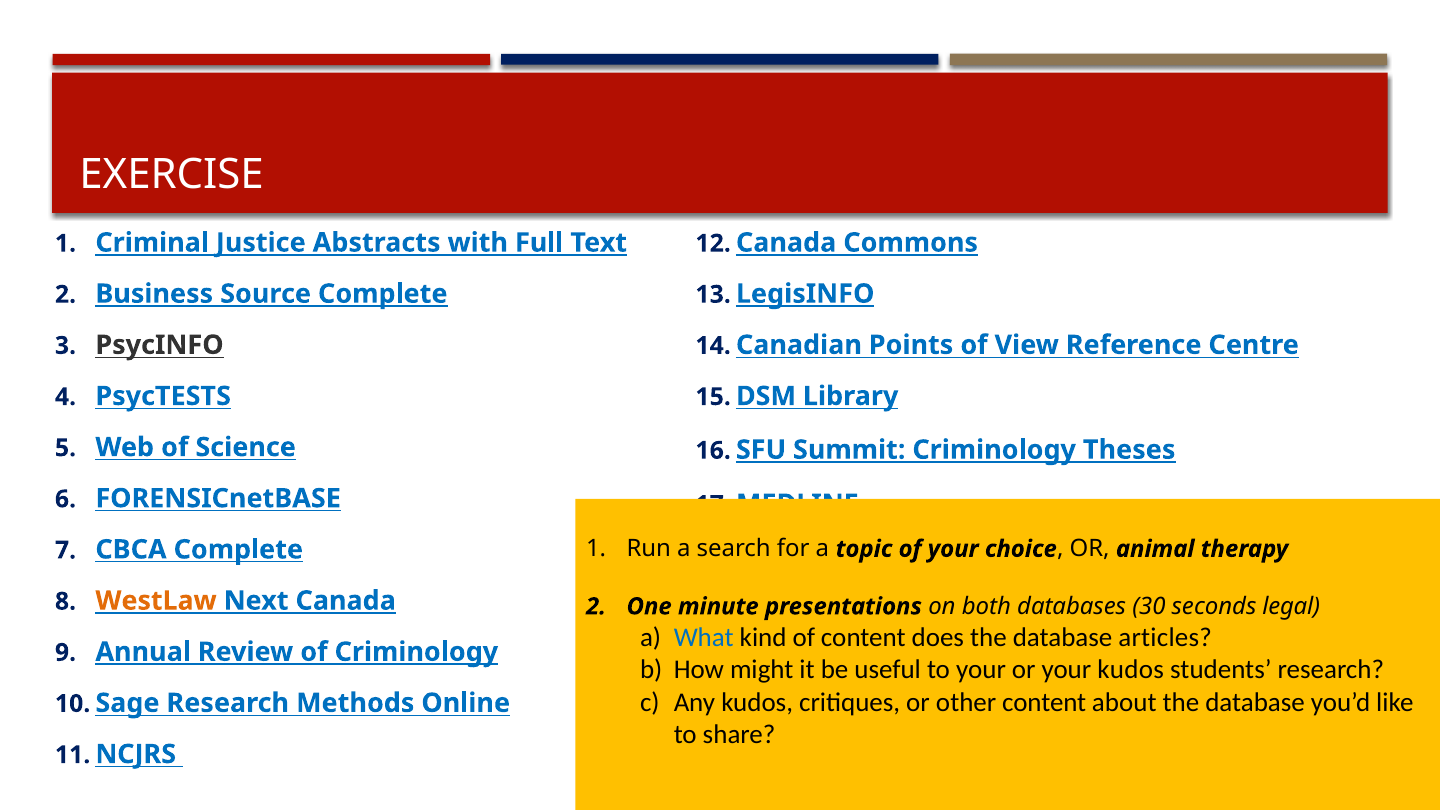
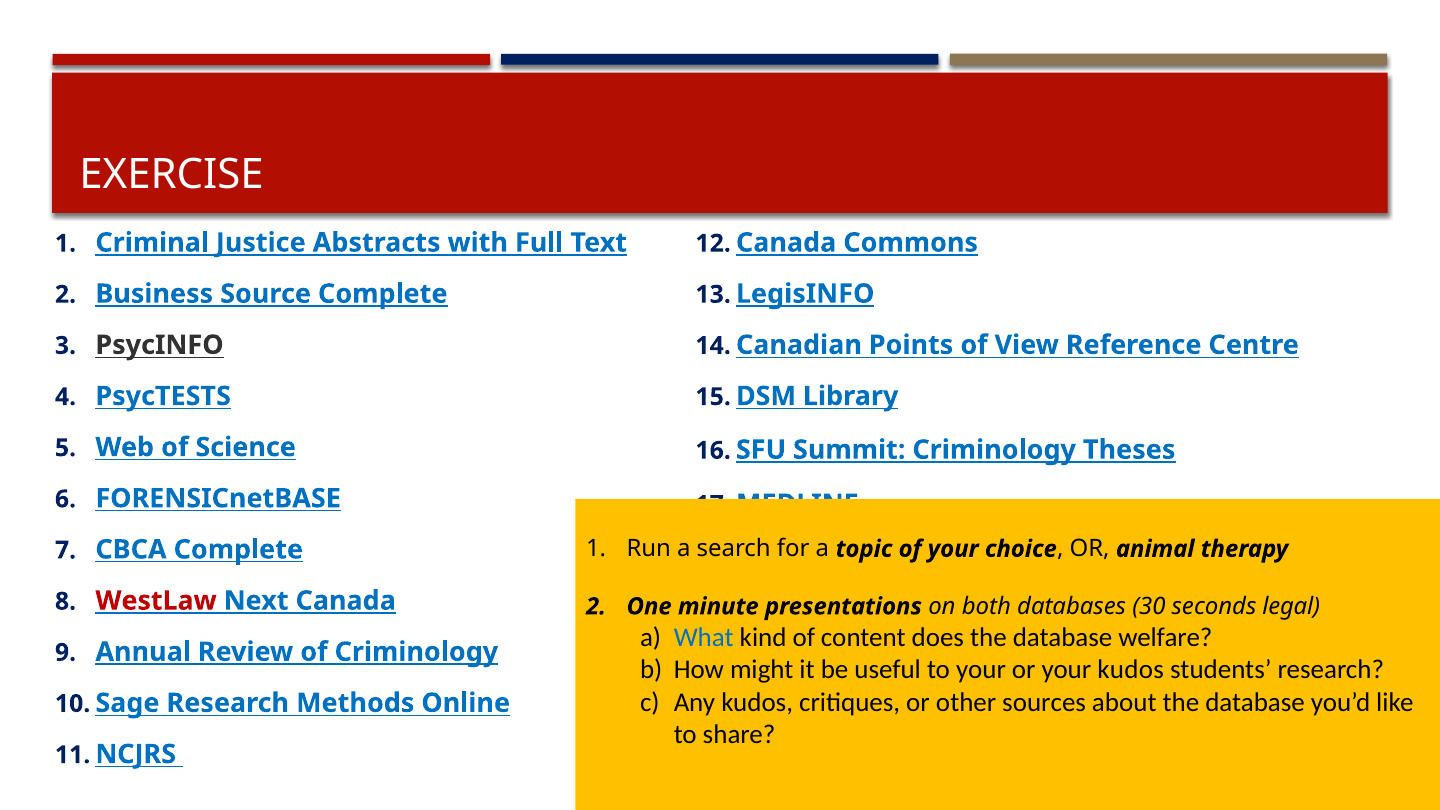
WestLaw colour: orange -> red (156, 601)
articles: articles -> welfare (1165, 637)
other content: content -> sources (1044, 702)
